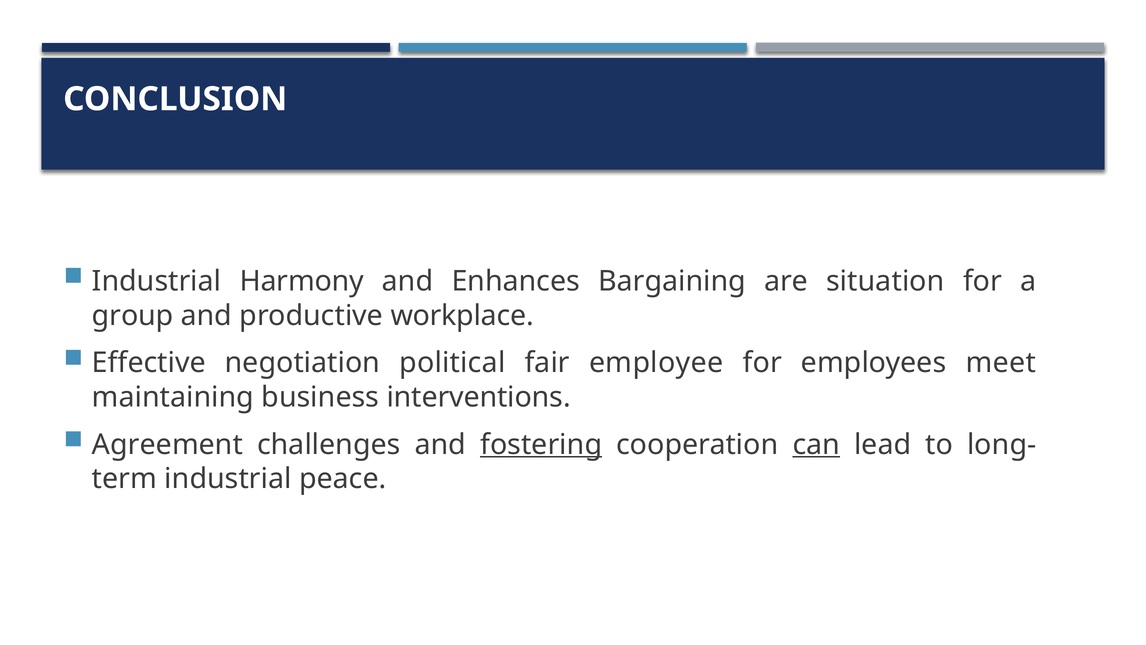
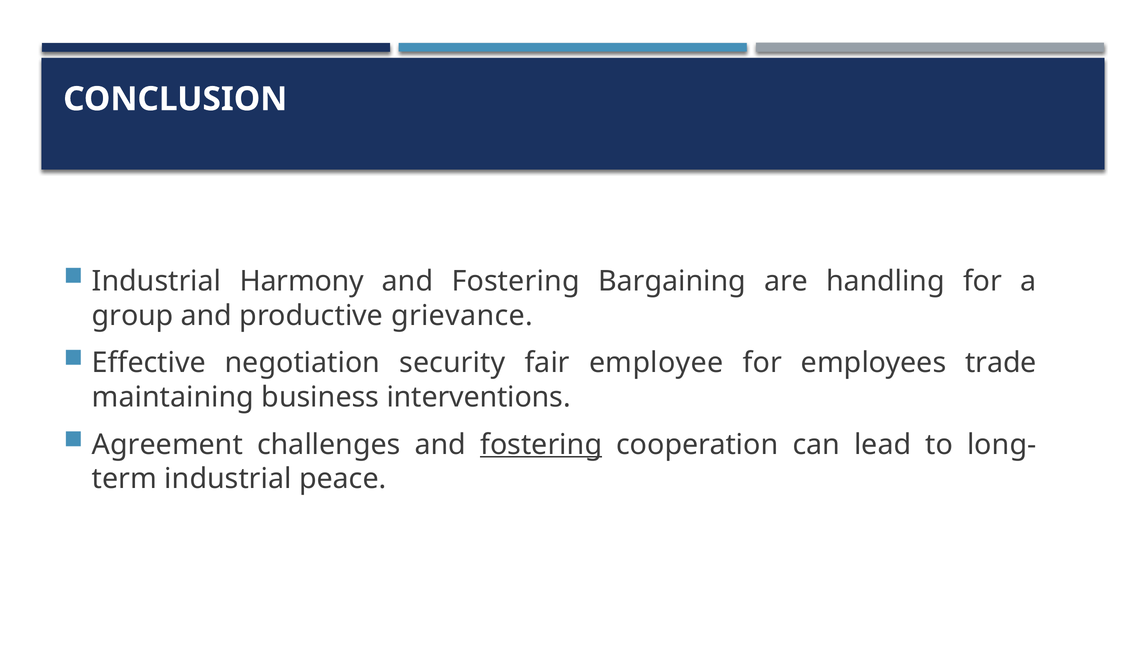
Enhances: Enhances -> Fostering (516, 281)
situation: situation -> handling (885, 281)
workplace: workplace -> grievance (462, 315)
political: political -> security (452, 363)
meet: meet -> trade (1001, 363)
can underline: present -> none (816, 444)
